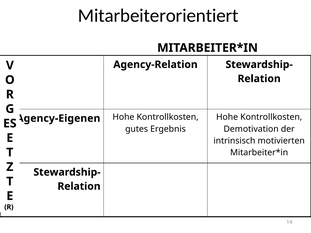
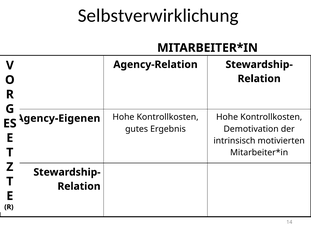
Mitarbeiterorientiert: Mitarbeiterorientiert -> Selbstverwirklichung (158, 16)
